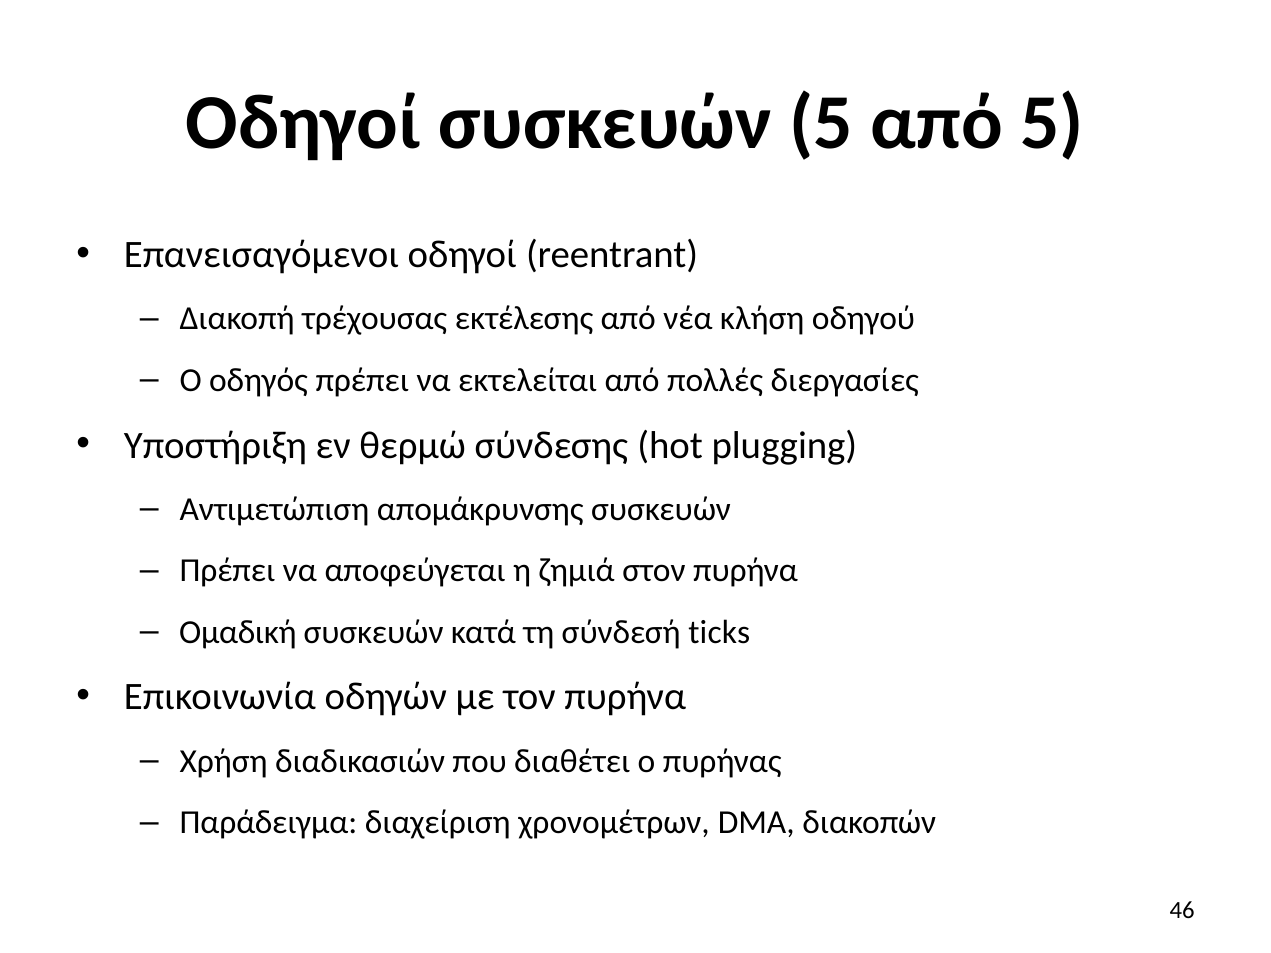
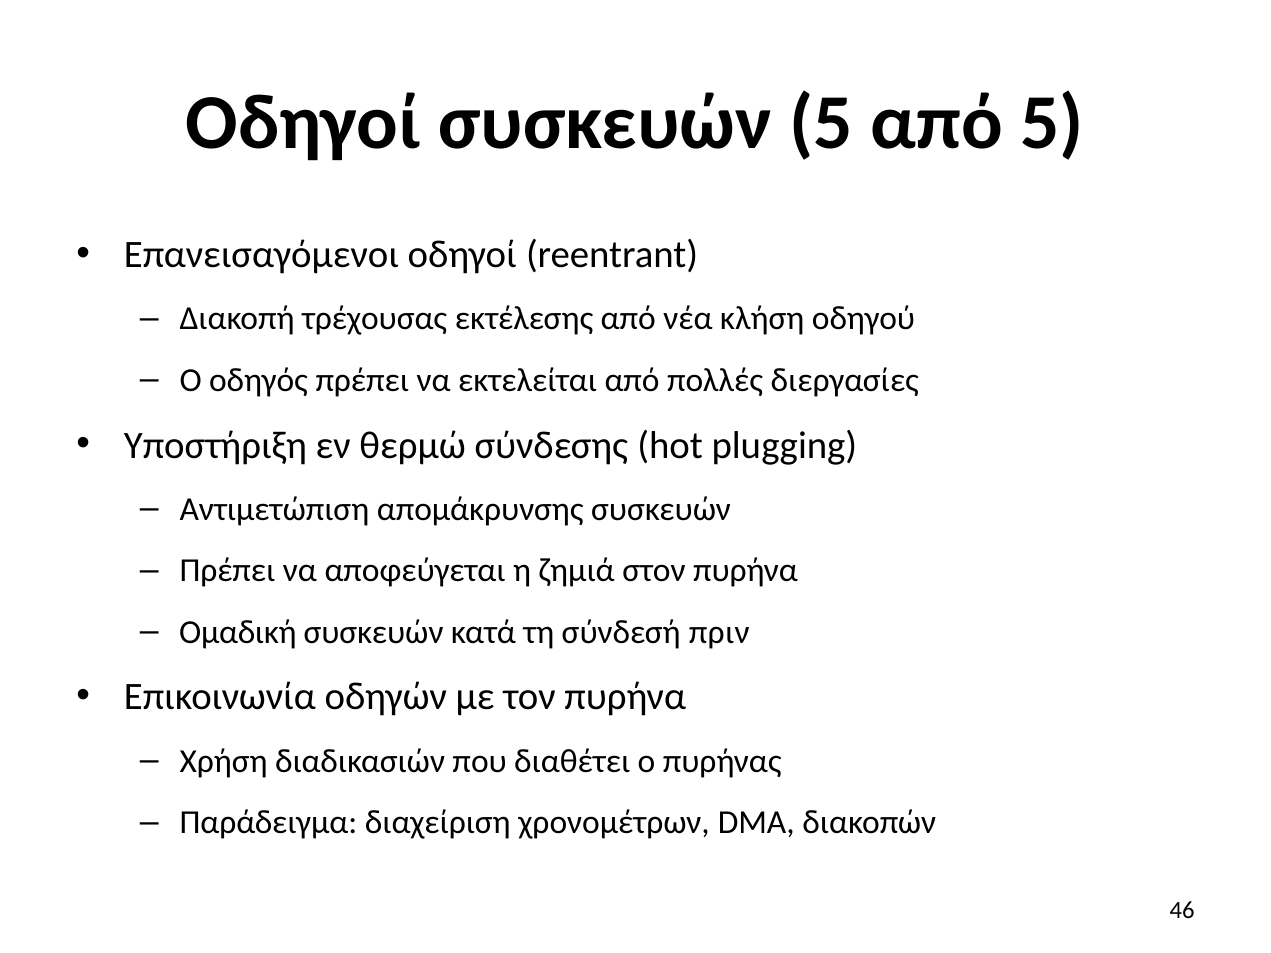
ticks: ticks -> πριν (719, 632)
